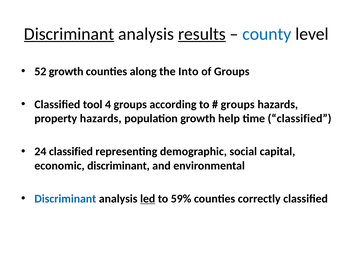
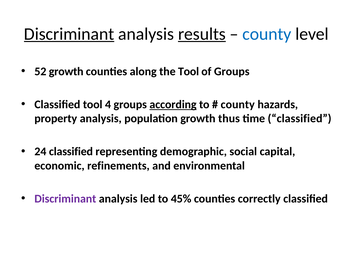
the Into: Into -> Tool (189, 71)
according underline: none -> present (173, 104)
groups: groups -> county (238, 104)
property hazards: hazards -> analysis (101, 118)
help: help -> thus (229, 118)
economic discriminant: discriminant -> refinements (118, 166)
Discriminant colour: blue -> purple (65, 198)
led underline: present -> none (148, 198)
59%: 59% -> 45% (181, 198)
